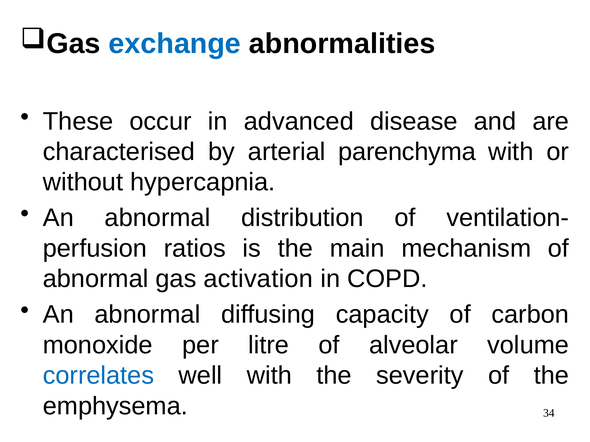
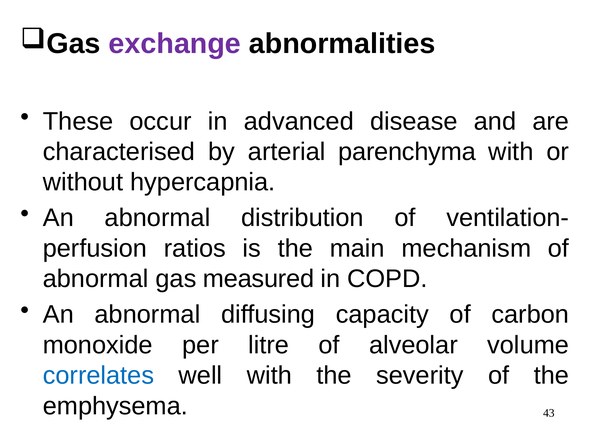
exchange colour: blue -> purple (175, 44)
activation: activation -> measured (259, 279)
34: 34 -> 43 (549, 414)
